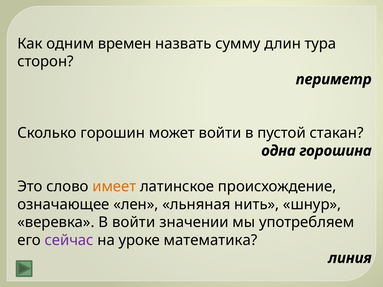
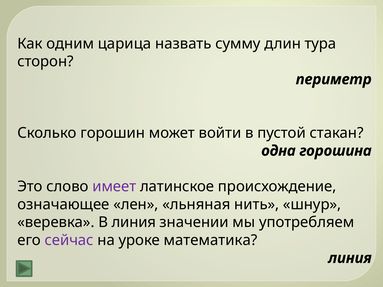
времен: времен -> царица (125, 44)
имеет colour: orange -> purple (114, 187)
В войти: войти -> линия (134, 223)
